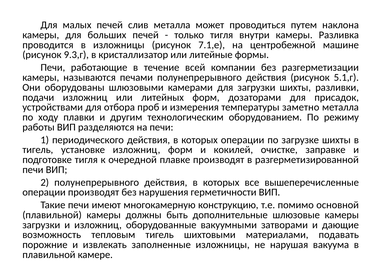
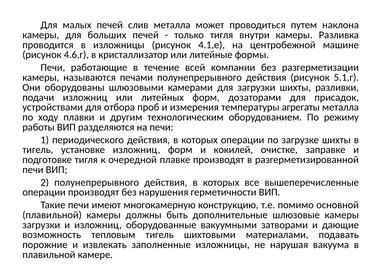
7.1,е: 7.1,е -> 4.1,е (212, 45)
9.3,г: 9.3,г -> 4.6,г (76, 55)
заметно: заметно -> агрегаты (301, 107)
